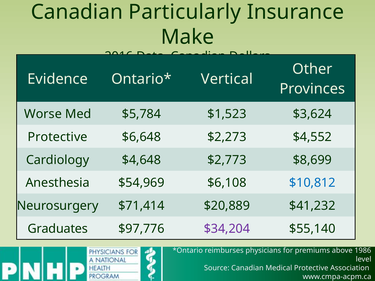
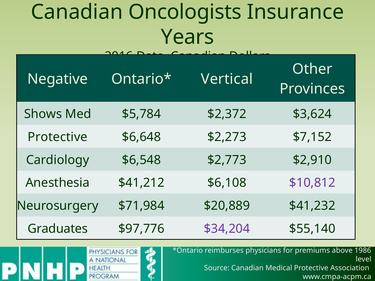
Particularly: Particularly -> Oncologists (185, 12)
Make: Make -> Years (188, 37)
Evidence: Evidence -> Negative (58, 79)
Worse: Worse -> Shows (43, 114)
$1,523: $1,523 -> $2,372 (227, 114)
$4,552: $4,552 -> $7,152 (312, 137)
$4,648: $4,648 -> $6,548 (141, 160)
$8,699: $8,699 -> $2,910 (312, 160)
$54,969: $54,969 -> $41,212 (141, 183)
$10,812 colour: blue -> purple (312, 183)
$71,414: $71,414 -> $71,984 (141, 206)
